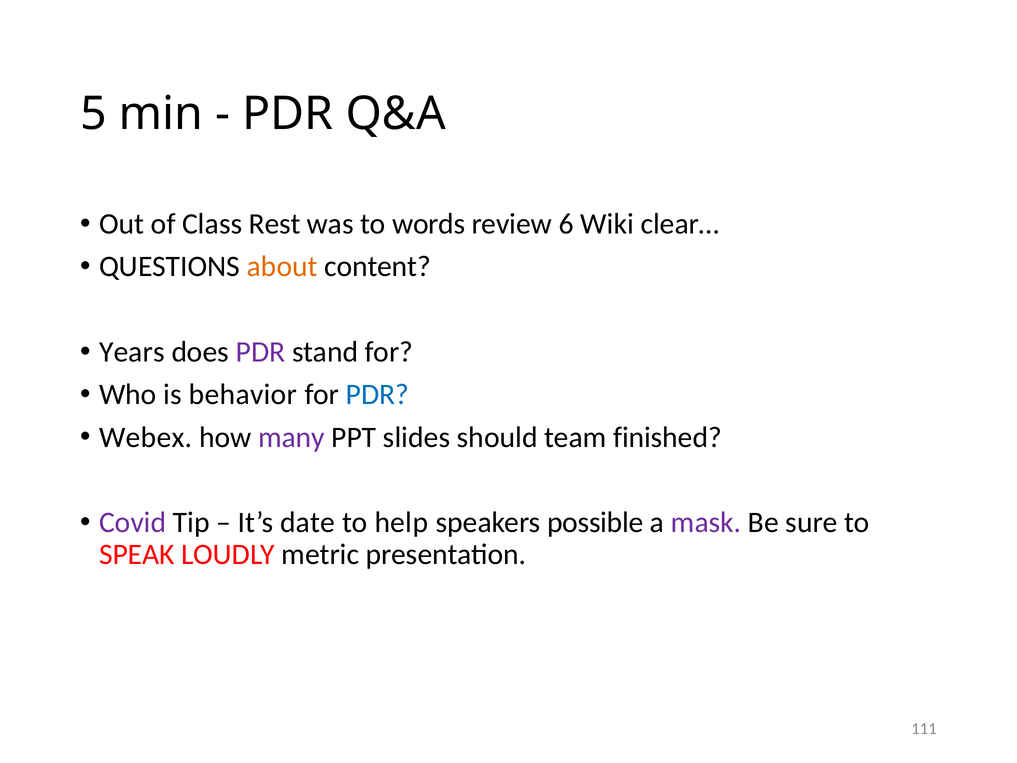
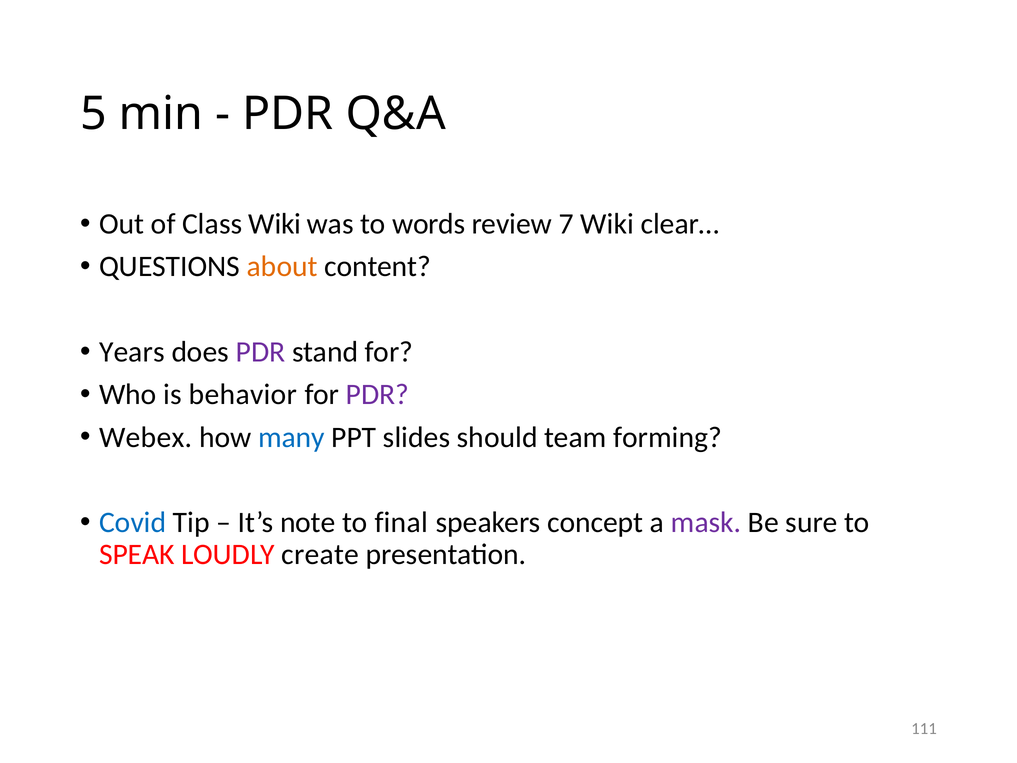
Class Rest: Rest -> Wiki (275, 224)
6: 6 -> 7 (566, 224)
PDR colour: blue -> purple (378, 395)
many colour: purple -> blue (292, 437)
finished: finished -> forming (667, 437)
Covid colour: purple -> blue (133, 522)
date: date -> note (308, 522)
help: help -> final (401, 522)
possible: possible -> concept (595, 522)
metric: metric -> create (320, 554)
